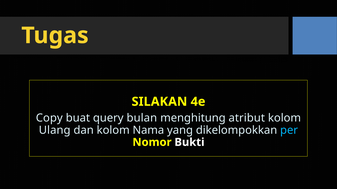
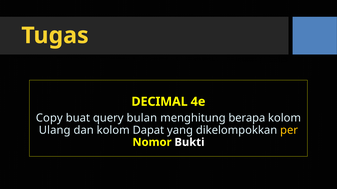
SILAKAN: SILAKAN -> DECIMAL (160, 102)
atribut: atribut -> berapa (247, 118)
Nama: Nama -> Dapat (148, 130)
per colour: light blue -> yellow (289, 130)
